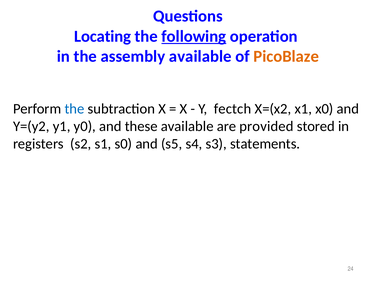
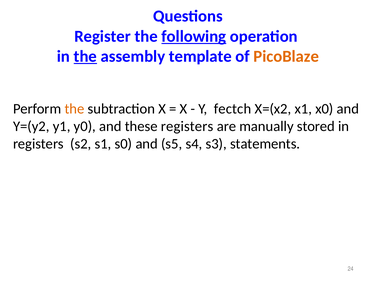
Locating: Locating -> Register (103, 36)
the underline: none -> present (85, 56)
assembly available: available -> template (200, 56)
the colour: blue -> orange (74, 109)
these available: available -> registers (187, 126)
provided: provided -> manually (266, 126)
